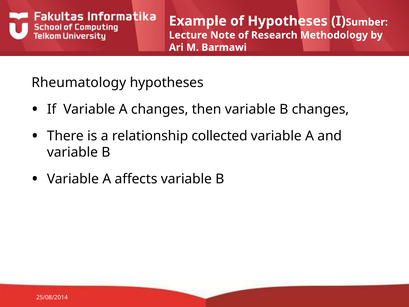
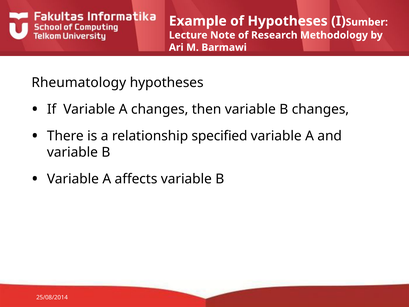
collected: collected -> specified (219, 136)
